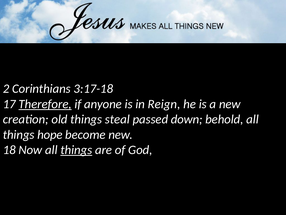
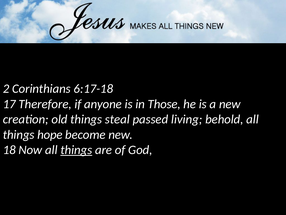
3:17-18: 3:17-18 -> 6:17-18 (93, 89)
Therefore underline: present -> none (45, 104)
Reign: Reign -> Those (164, 104)
down: down -> living (187, 119)
